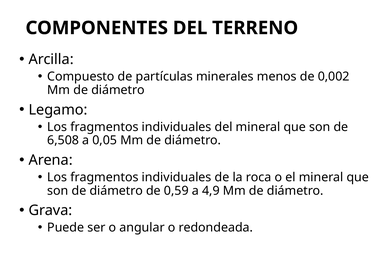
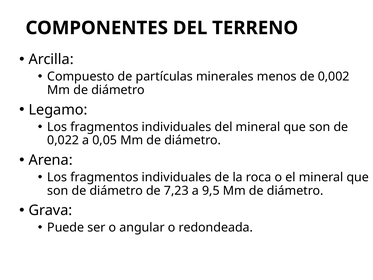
6,508: 6,508 -> 0,022 (63, 140)
0,59: 0,59 -> 7,23 (176, 190)
4,9: 4,9 -> 9,5 (211, 190)
